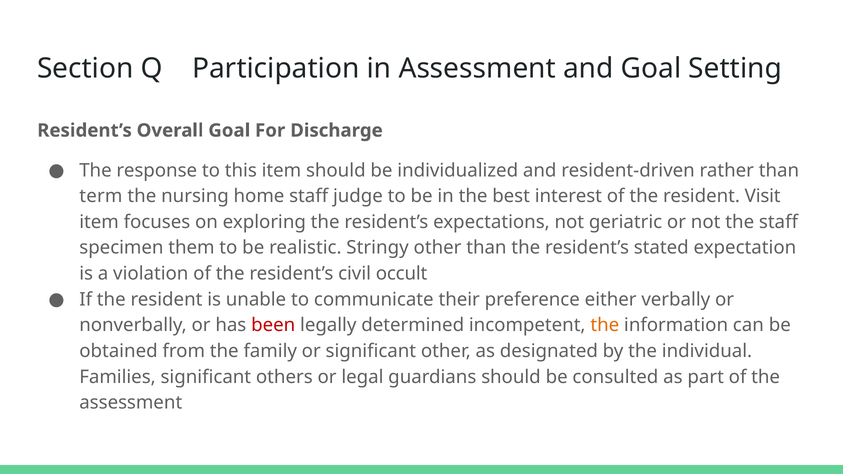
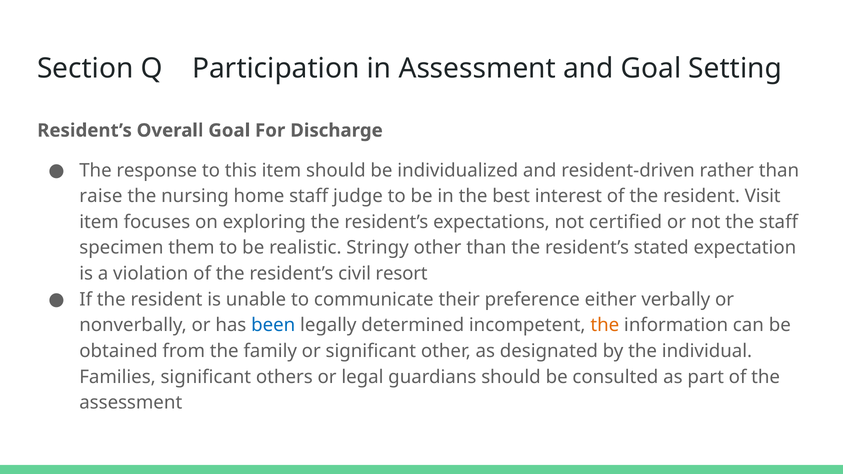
term: term -> raise (101, 196)
geriatric: geriatric -> certified (626, 222)
occult: occult -> resort (402, 274)
been colour: red -> blue (273, 325)
